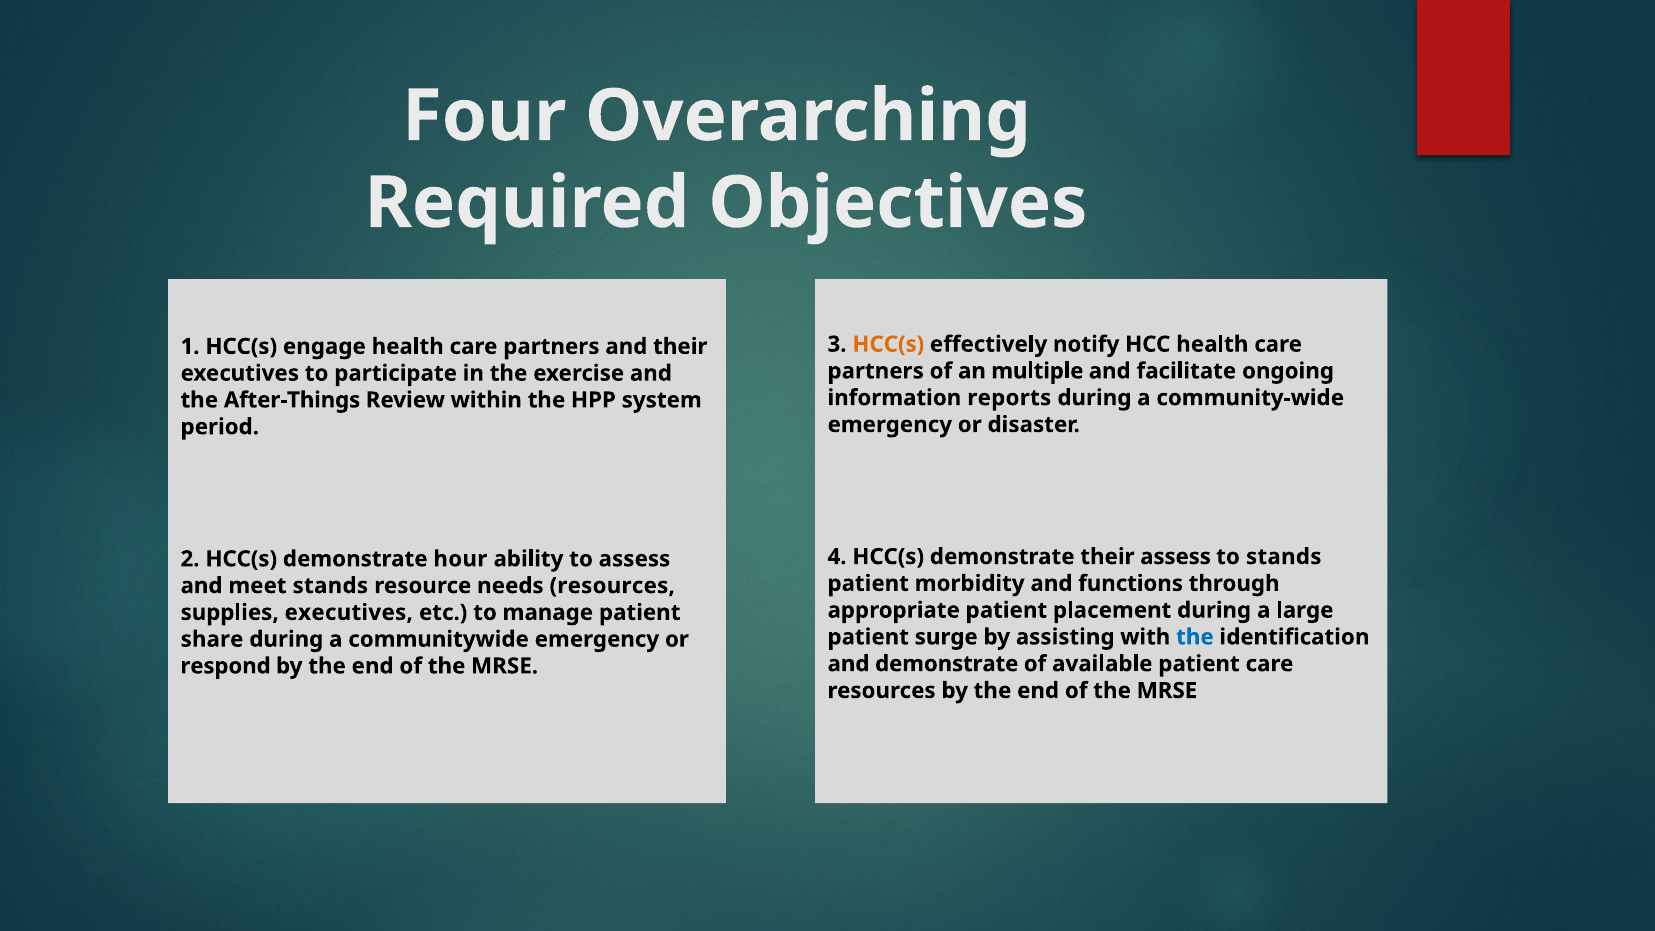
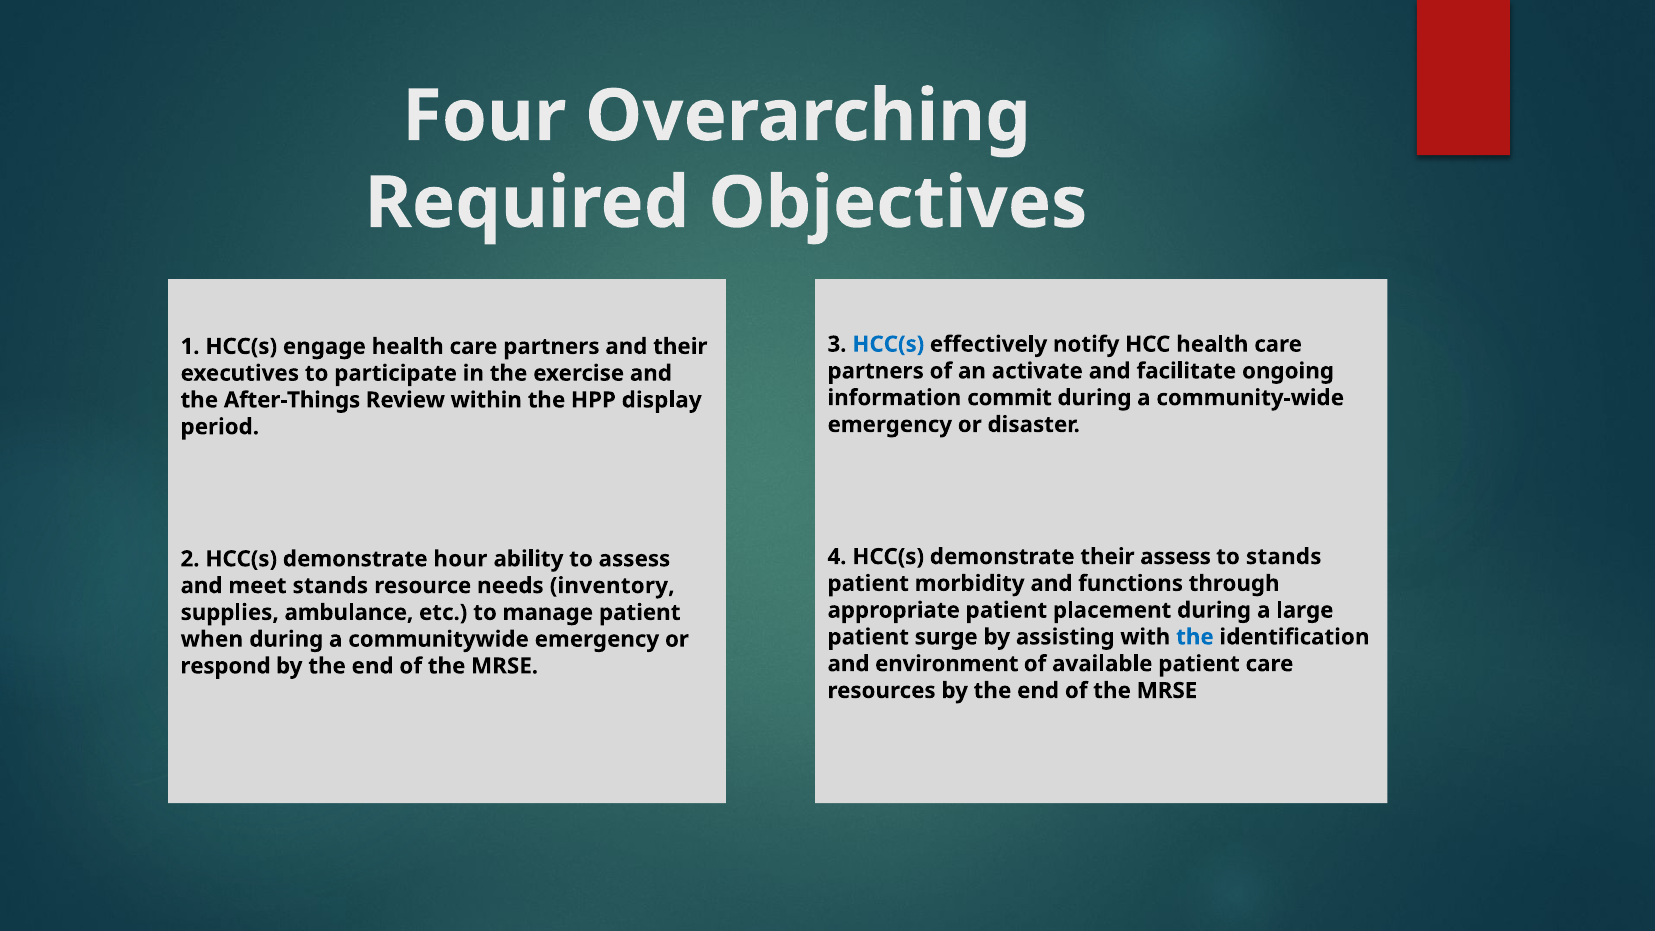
HCC(s colour: orange -> blue (888, 344)
multiple: multiple -> activate (1037, 371)
reports: reports -> commit (1009, 398)
system: system -> display (662, 400)
needs resources: resources -> inventory (612, 586)
supplies executives: executives -> ambulance (349, 612)
share: share -> when (212, 639)
and demonstrate: demonstrate -> environment (947, 664)
